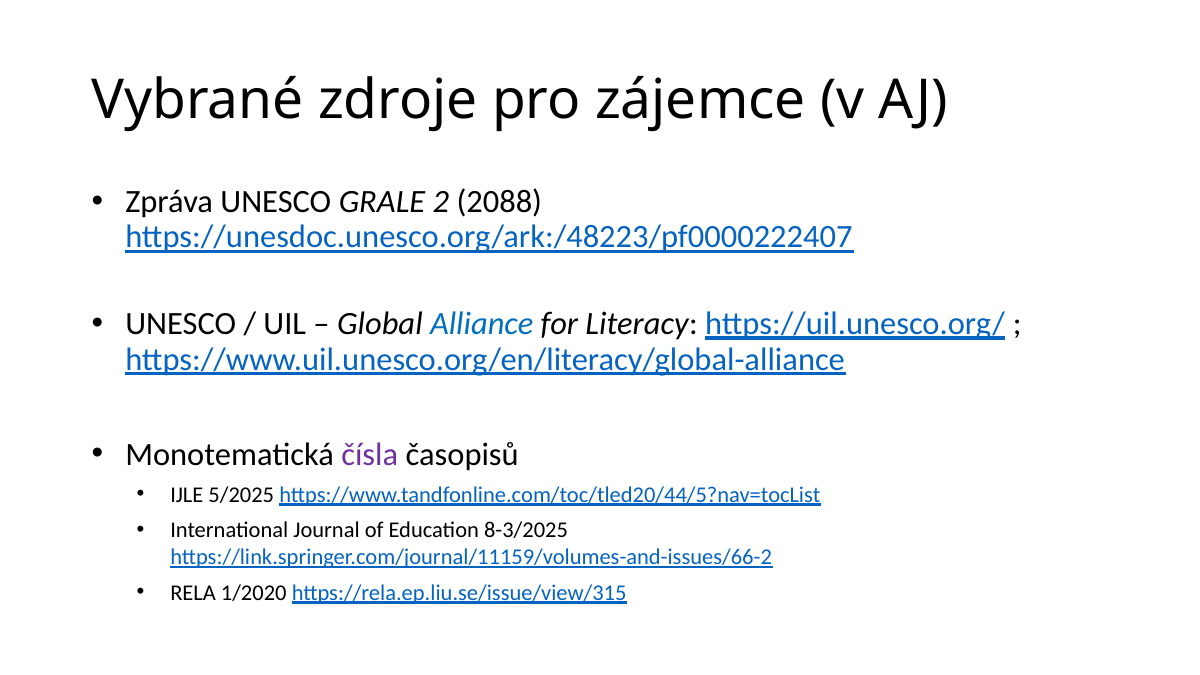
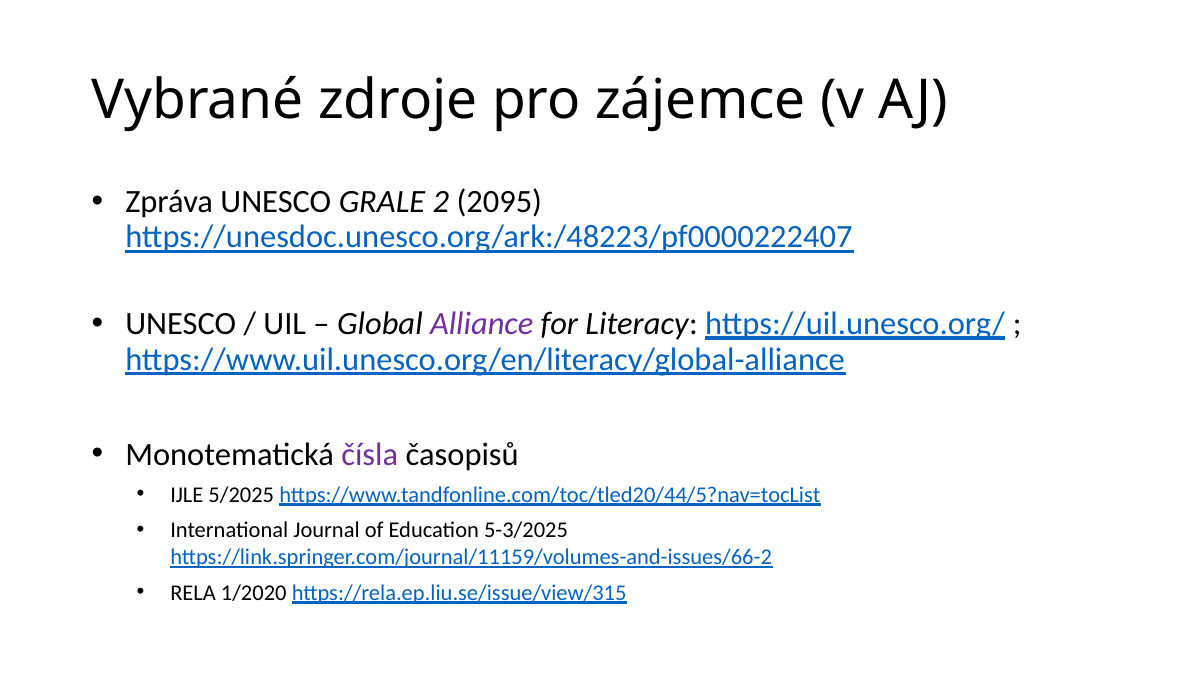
2088: 2088 -> 2095 (499, 202)
Alliance colour: blue -> purple (482, 324)
8-3/2025: 8-3/2025 -> 5-3/2025 (526, 530)
